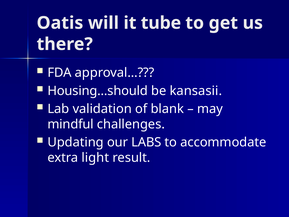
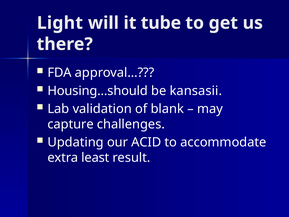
Oatis: Oatis -> Light (60, 23)
mindful: mindful -> capture (71, 124)
LABS: LABS -> ACID (146, 142)
light: light -> least (95, 157)
